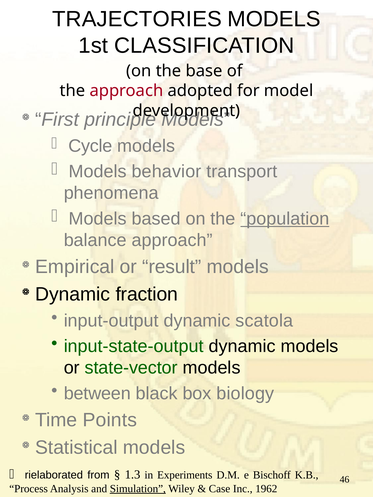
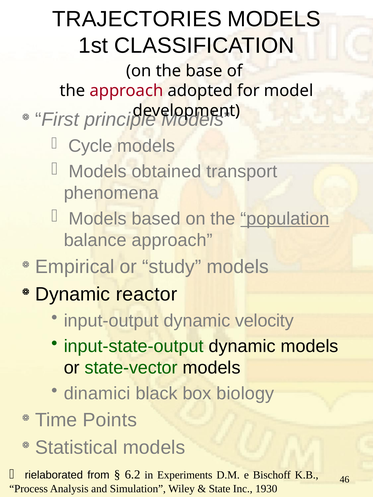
behavior: behavior -> obtained (166, 172)
result: result -> study (172, 267)
fraction: fraction -> reactor (147, 294)
scatola: scatola -> velocity (264, 321)
between: between -> dinamici (97, 394)
1.3: 1.3 -> 6.2 (133, 475)
Simulation underline: present -> none (138, 489)
Case: Case -> State (220, 489)
1962: 1962 -> 1930 (266, 489)
